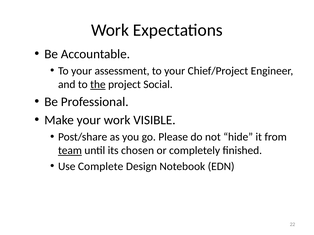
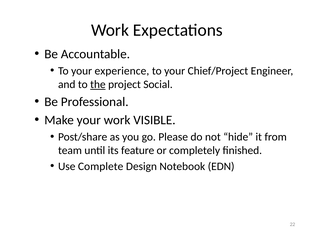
assessment: assessment -> experience (122, 71)
team underline: present -> none (70, 151)
chosen: chosen -> feature (138, 151)
